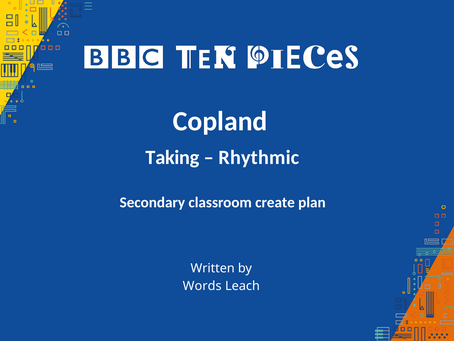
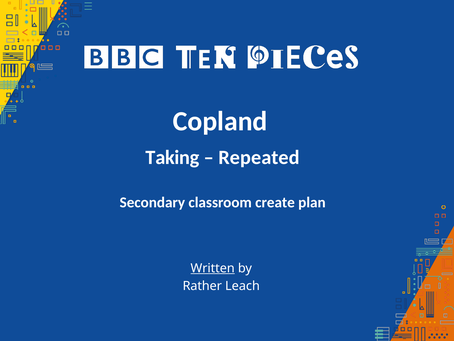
Rhythmic: Rhythmic -> Repeated (259, 157)
Written underline: none -> present (213, 268)
Words: Words -> Rather (202, 285)
